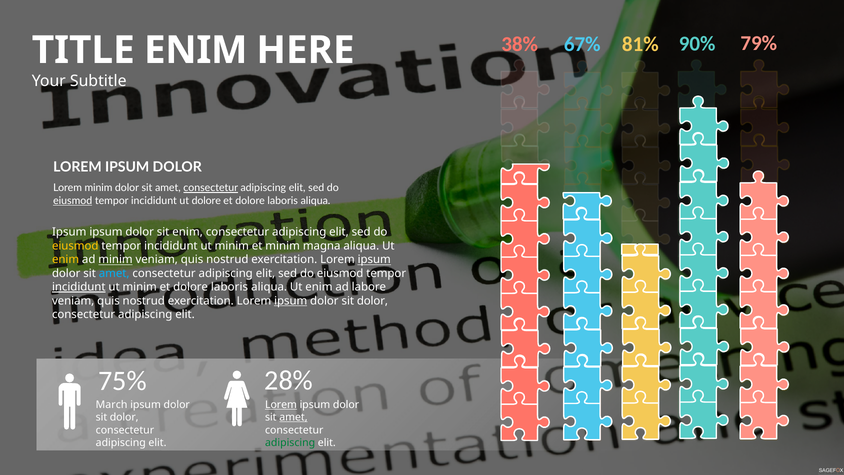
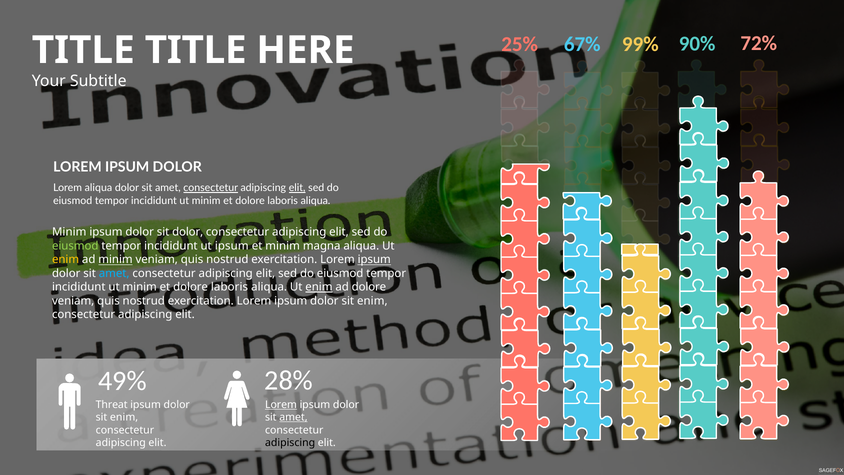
79%: 79% -> 72% (759, 43)
38%: 38% -> 25% (520, 44)
81%: 81% -> 99% (640, 44)
ENIM: ENIM -> TITLE (196, 50)
Lorem minim: minim -> aliqua (98, 188)
elit underline: none -> present (297, 188)
eiusmod underline: present -> none (73, 201)
dolore: dolore -> minim (206, 201)
Ipsum: Ipsum -> Minim (69, 232)
sit enim: enim -> dolor (188, 232)
eiusmod colour: yellow -> light green (75, 246)
minim: minim -> ipsum (232, 246)
incididunt underline: present -> none (79, 287)
enim underline: none -> present (319, 287)
ad labore: labore -> dolore (369, 287)
ipsum underline: present -> none (291, 301)
dolor: dolor -> enim (372, 301)
75%: 75% -> 49% (123, 381)
March: March -> Threat (112, 404)
dolor: dolor -> enim (124, 417)
adipiscing colour: green -> black (290, 442)
